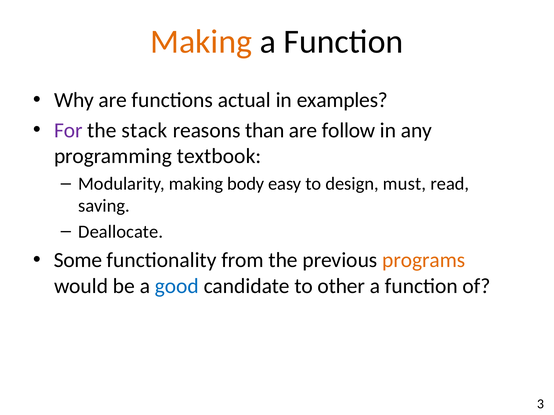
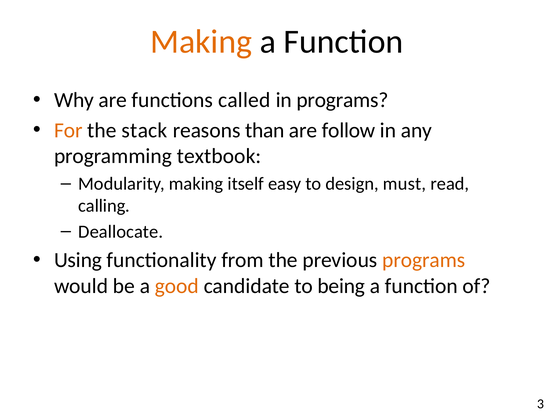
actual: actual -> called (244, 100)
in examples: examples -> programs (342, 100)
For colour: purple -> orange (68, 130)
body: body -> itself (246, 184)
saving: saving -> calling (104, 206)
Some: Some -> Using (78, 260)
good colour: blue -> orange (177, 286)
other: other -> being (341, 286)
